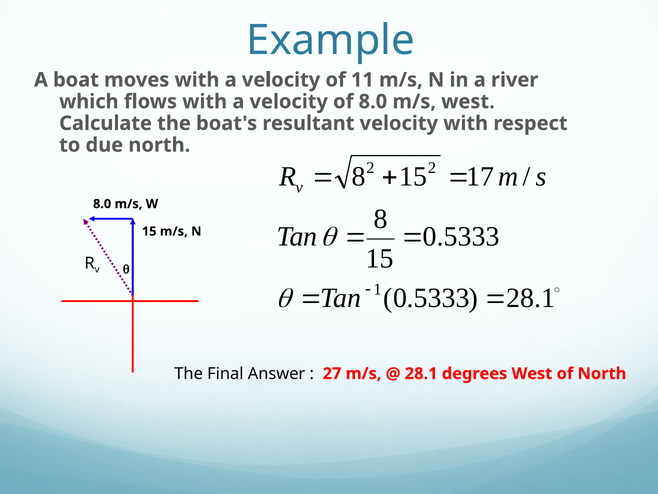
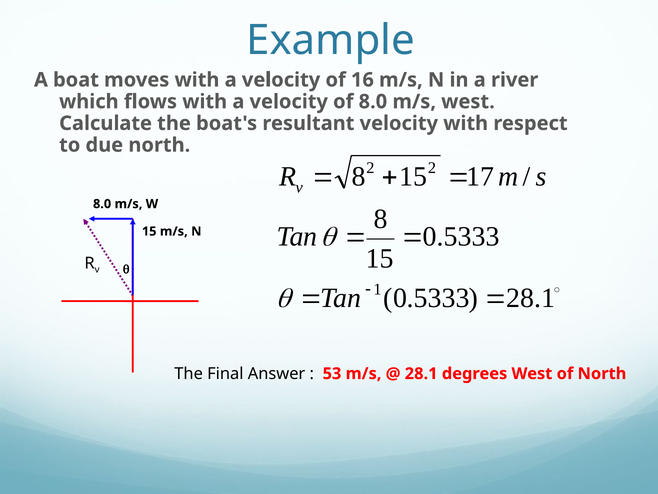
11: 11 -> 16 (362, 80)
27: 27 -> 53 (332, 373)
